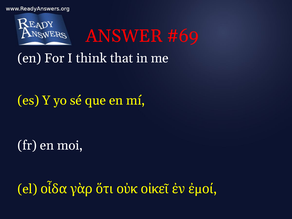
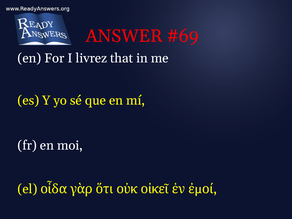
think: think -> livrez (91, 58)
